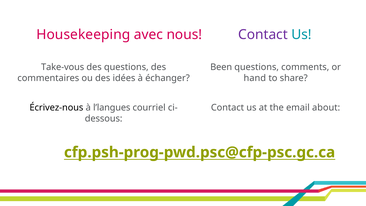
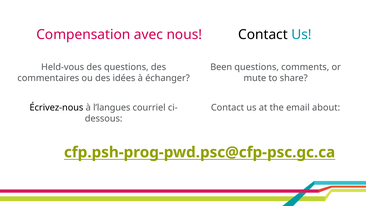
Housekeeping: Housekeeping -> Compensation (83, 35)
Contact colour: purple -> black (263, 35)
Take-vous: Take-vous -> Held-vous (63, 67)
hand: hand -> mute (255, 78)
